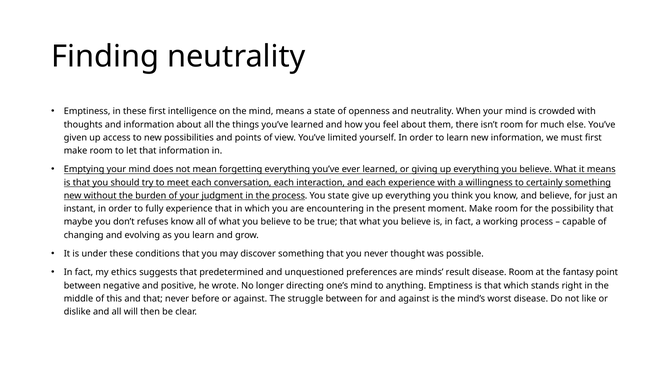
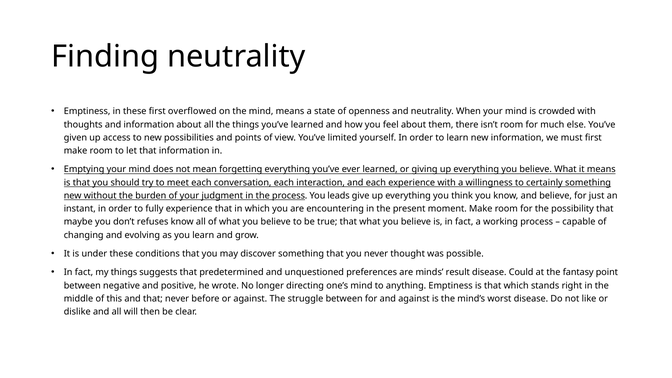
intelligence: intelligence -> overflowed (192, 111)
You state: state -> leads (339, 196)
my ethics: ethics -> things (124, 272)
disease Room: Room -> Could (521, 272)
